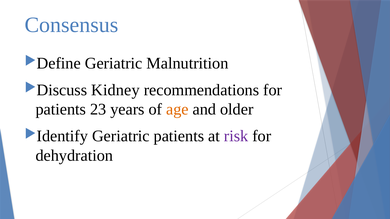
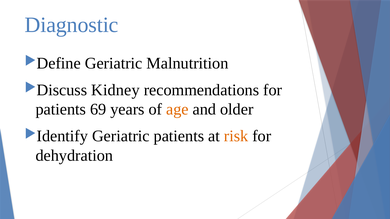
Consensus: Consensus -> Diagnostic (72, 25)
23: 23 -> 69 (98, 110)
risk colour: purple -> orange (236, 136)
